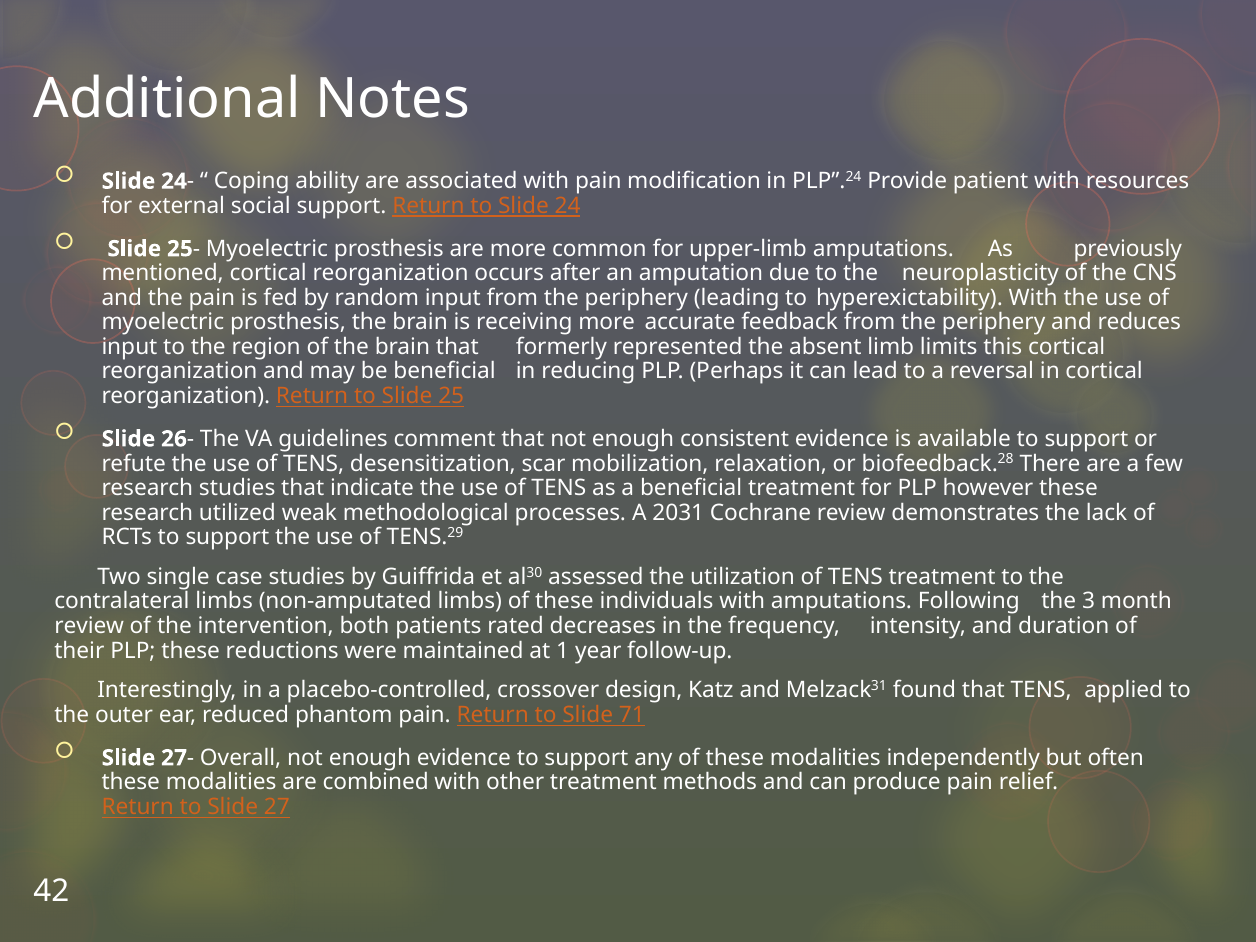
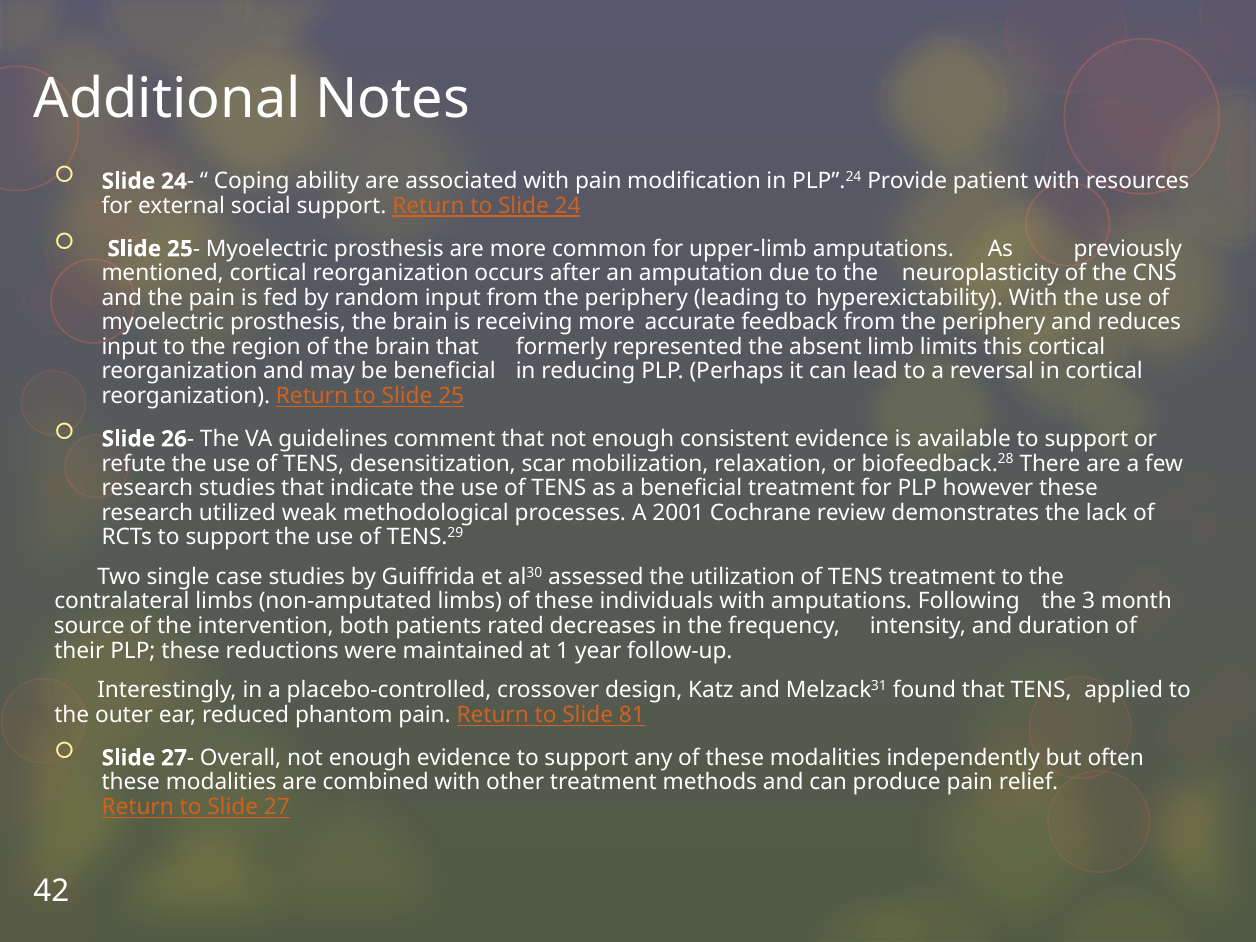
2031: 2031 -> 2001 (678, 513)
review: review -> source (89, 626)
71: 71 -> 81 (632, 715)
